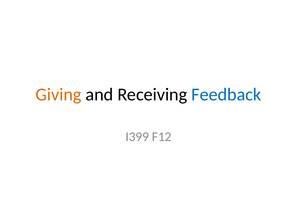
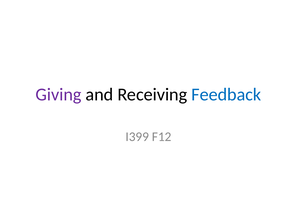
Giving colour: orange -> purple (58, 94)
